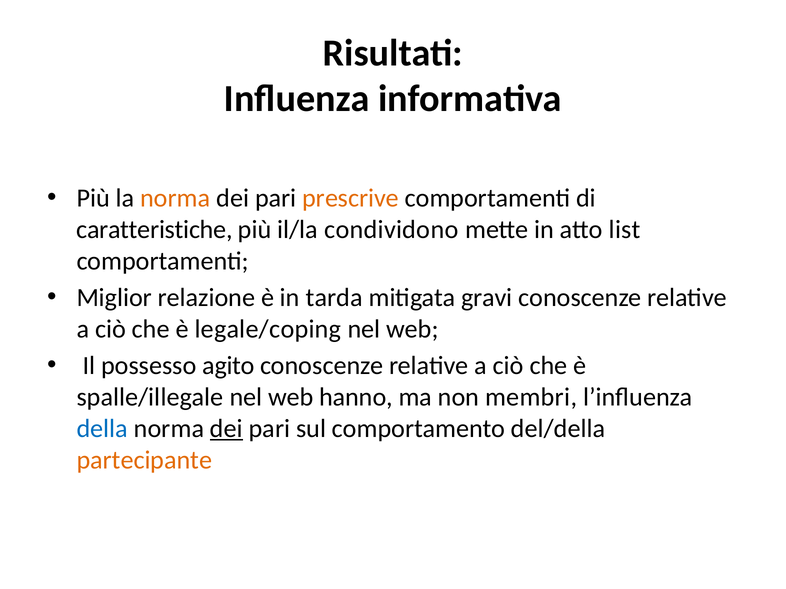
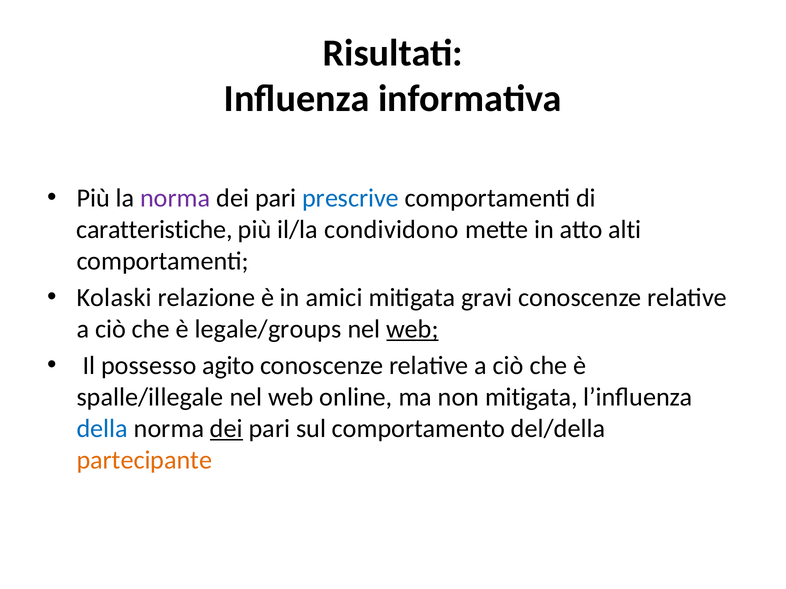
norma colour: orange -> purple (175, 198)
prescrive colour: orange -> blue (351, 198)
list: list -> alti (625, 230)
Miglior: Miglior -> Kolaski (114, 298)
tarda: tarda -> amici (334, 298)
legale/coping: legale/coping -> legale/groups (268, 329)
web underline: none -> present (412, 329)
hanno: hanno -> online (356, 398)
non membri: membri -> mitigata (531, 398)
